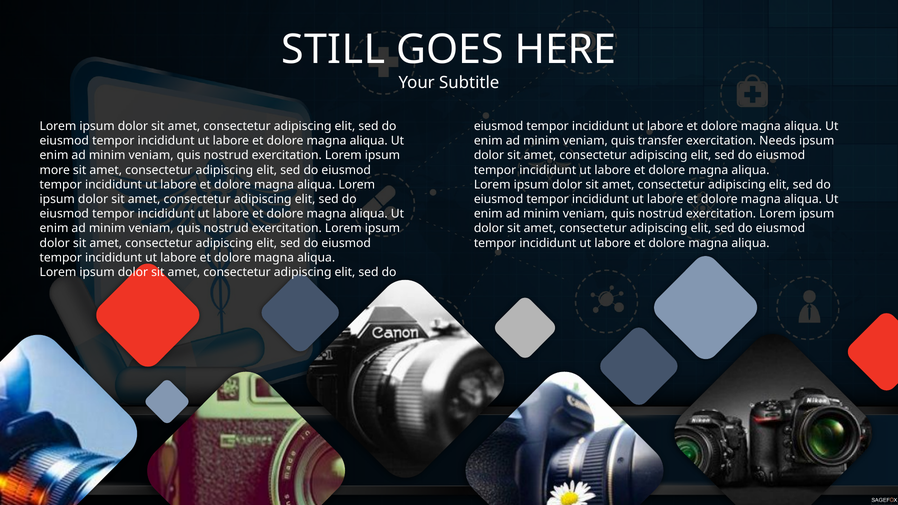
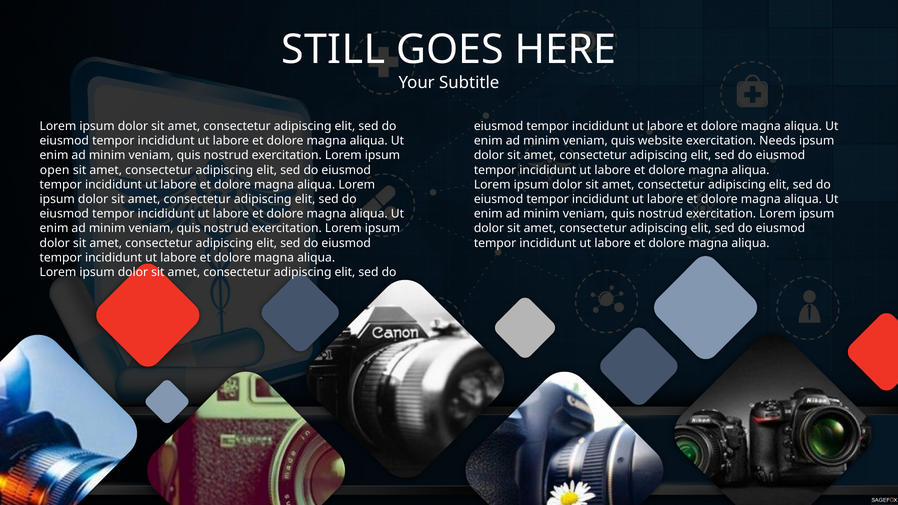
transfer: transfer -> website (660, 141)
more: more -> open (55, 170)
